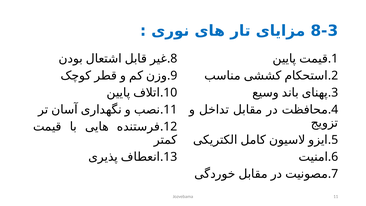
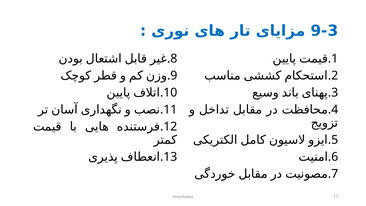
8-3: 8-3 -> 9-3 (324, 31)
